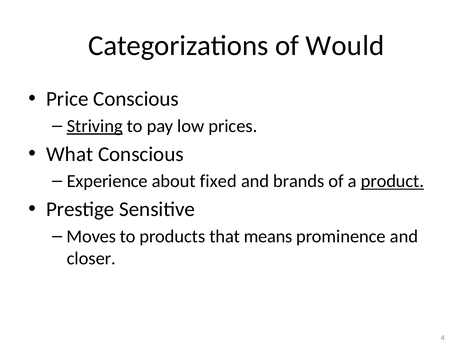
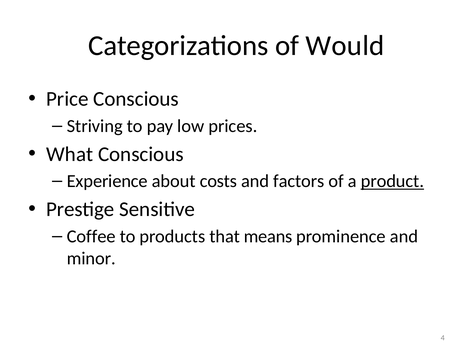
Striving underline: present -> none (95, 126)
fixed: fixed -> costs (218, 182)
brands: brands -> factors (299, 182)
Moves: Moves -> Coffee (91, 237)
closer: closer -> minor (91, 259)
